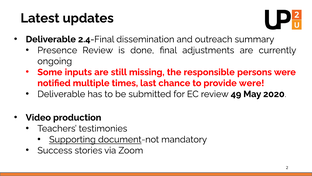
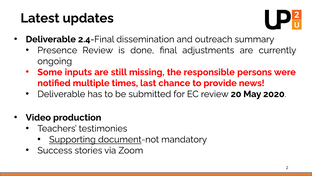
provide were: were -> news (252, 83)
49: 49 -> 20 (236, 94)
